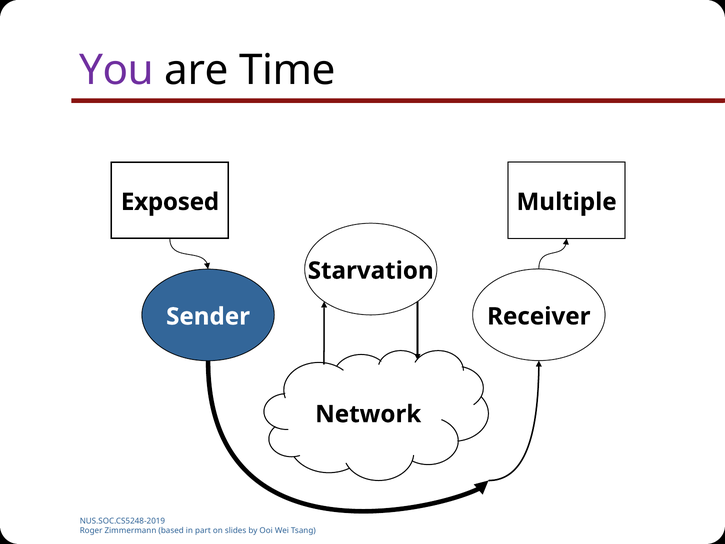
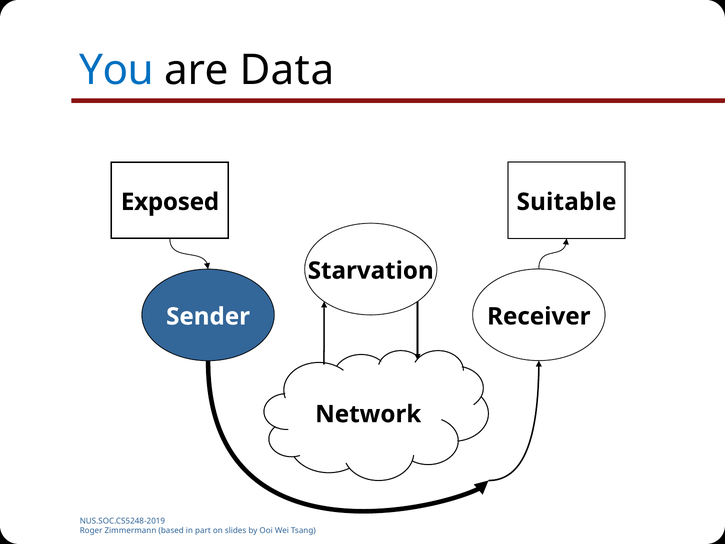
You colour: purple -> blue (117, 70)
Time: Time -> Data (287, 70)
Multiple: Multiple -> Suitable (566, 202)
